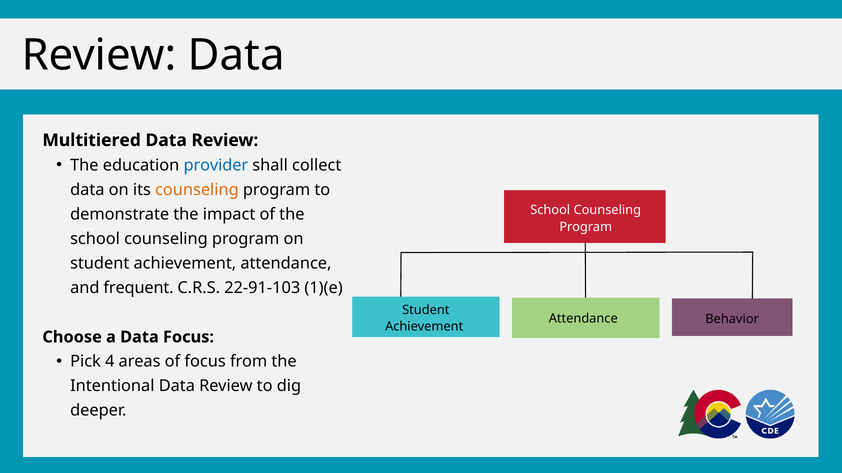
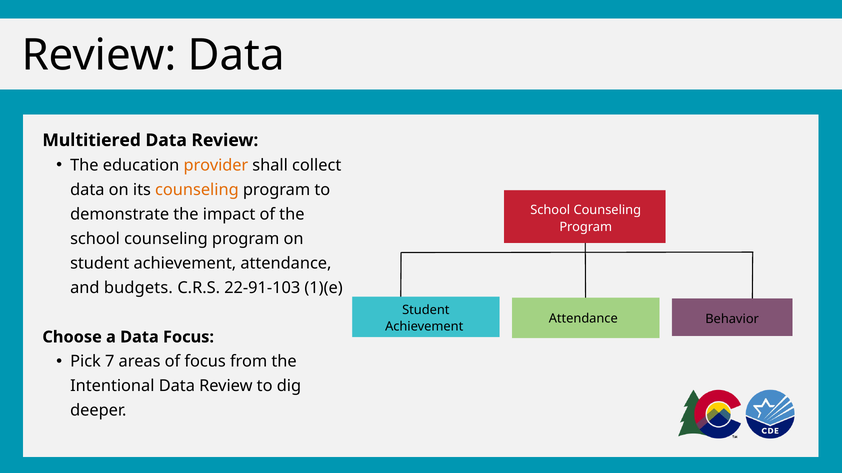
provider colour: blue -> orange (216, 166)
frequent: frequent -> budgets (138, 288)
4: 4 -> 7 (110, 362)
